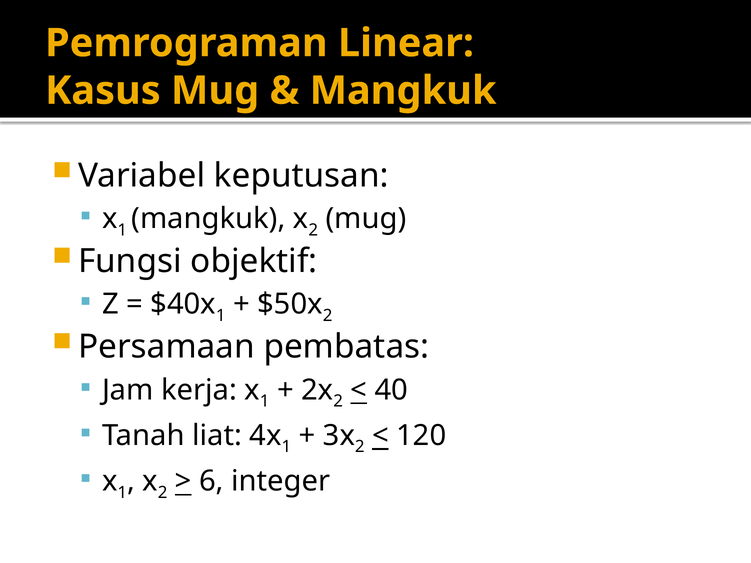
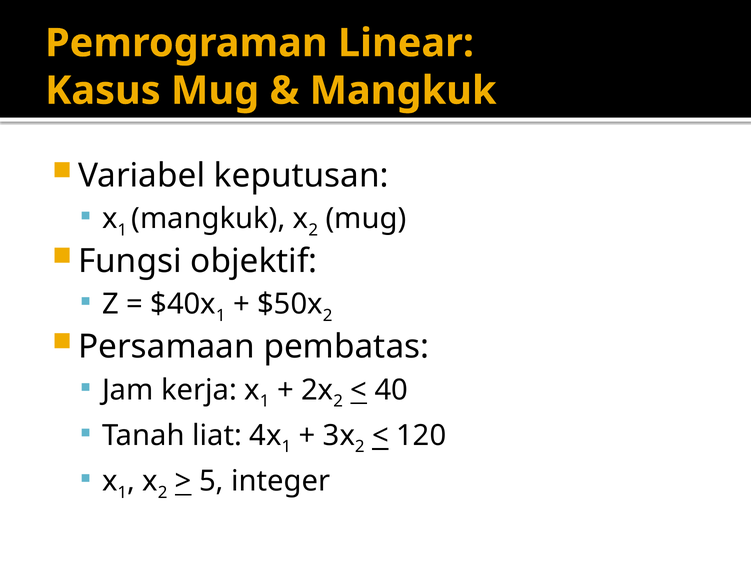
6: 6 -> 5 (211, 481)
